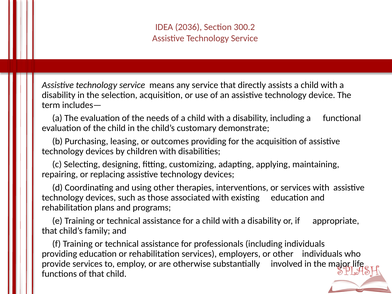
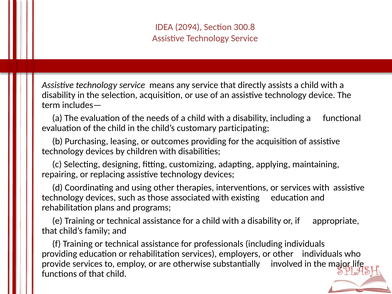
2036: 2036 -> 2094 (189, 27)
300.2: 300.2 -> 300.8 (244, 27)
demonstrate: demonstrate -> participating (244, 128)
